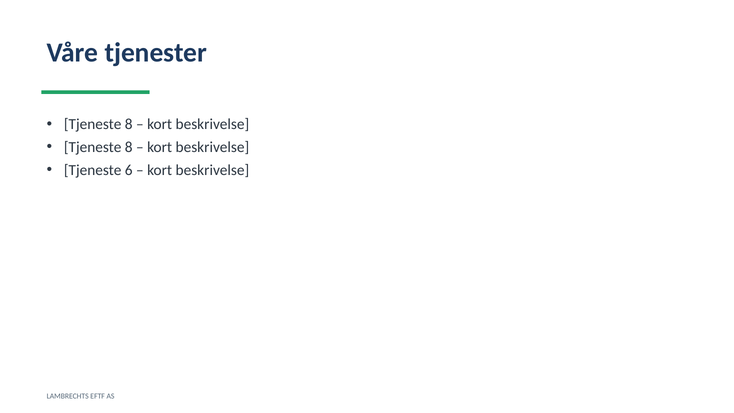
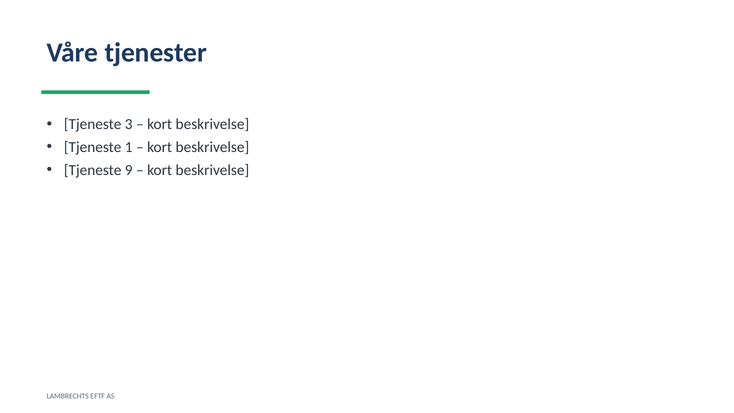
8: 8 -> 3 (129, 124)
8: 8 -> 1 (129, 147)
6: 6 -> 9 (129, 170)
